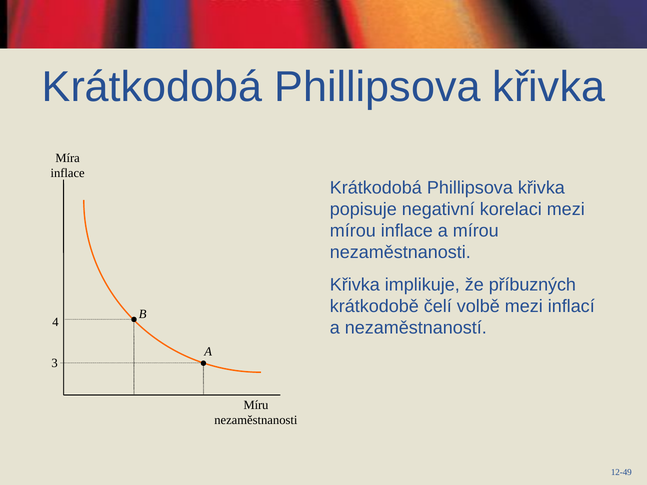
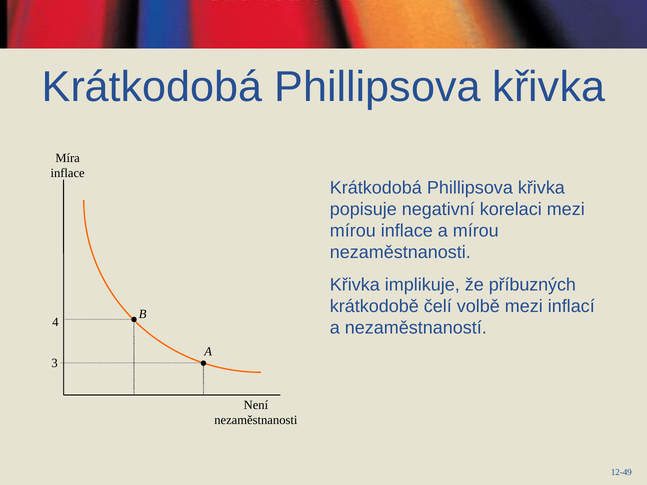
Míru: Míru -> Není (256, 405)
